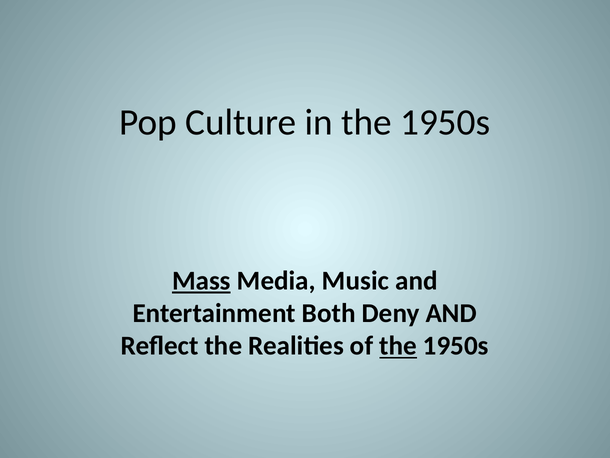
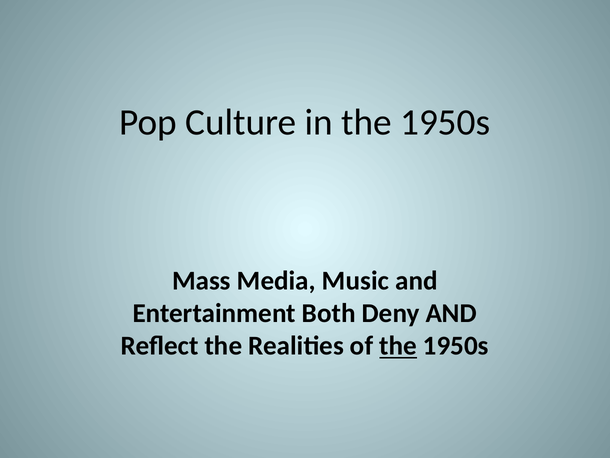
Mass underline: present -> none (201, 280)
